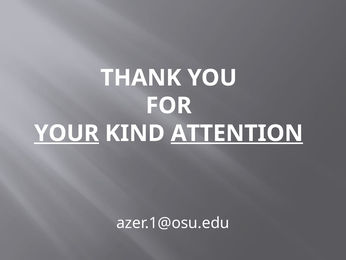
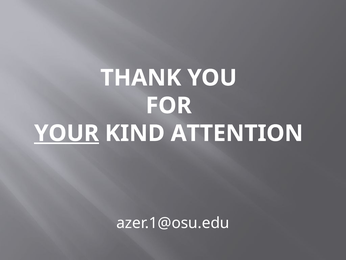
ATTENTION underline: present -> none (237, 133)
